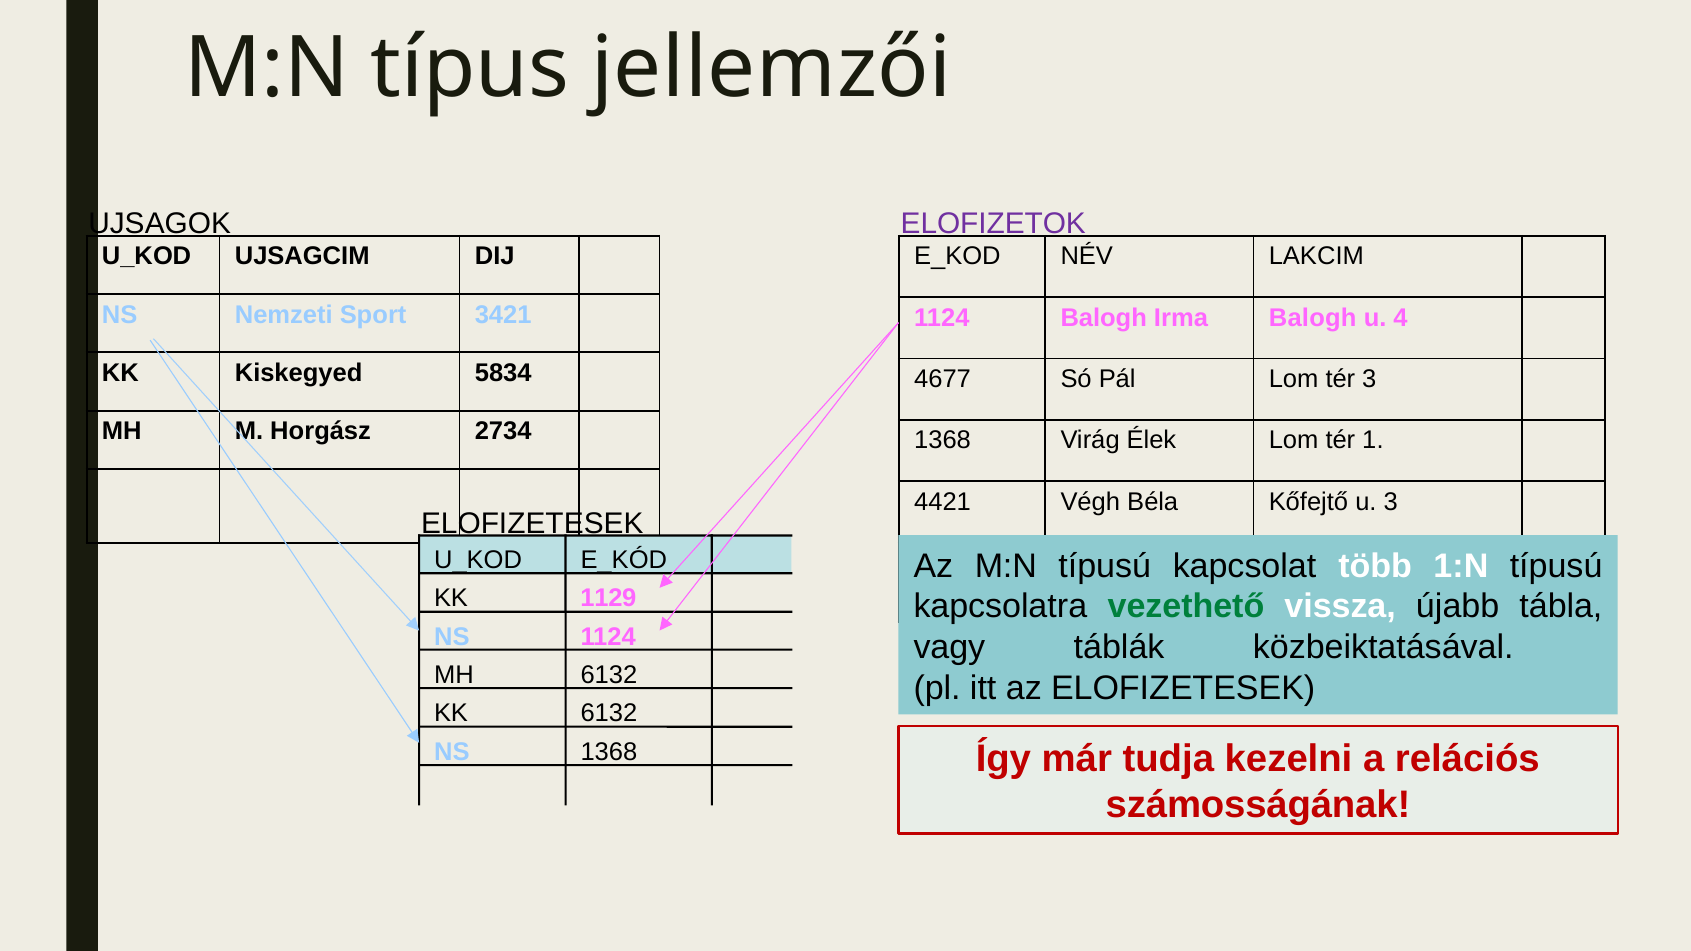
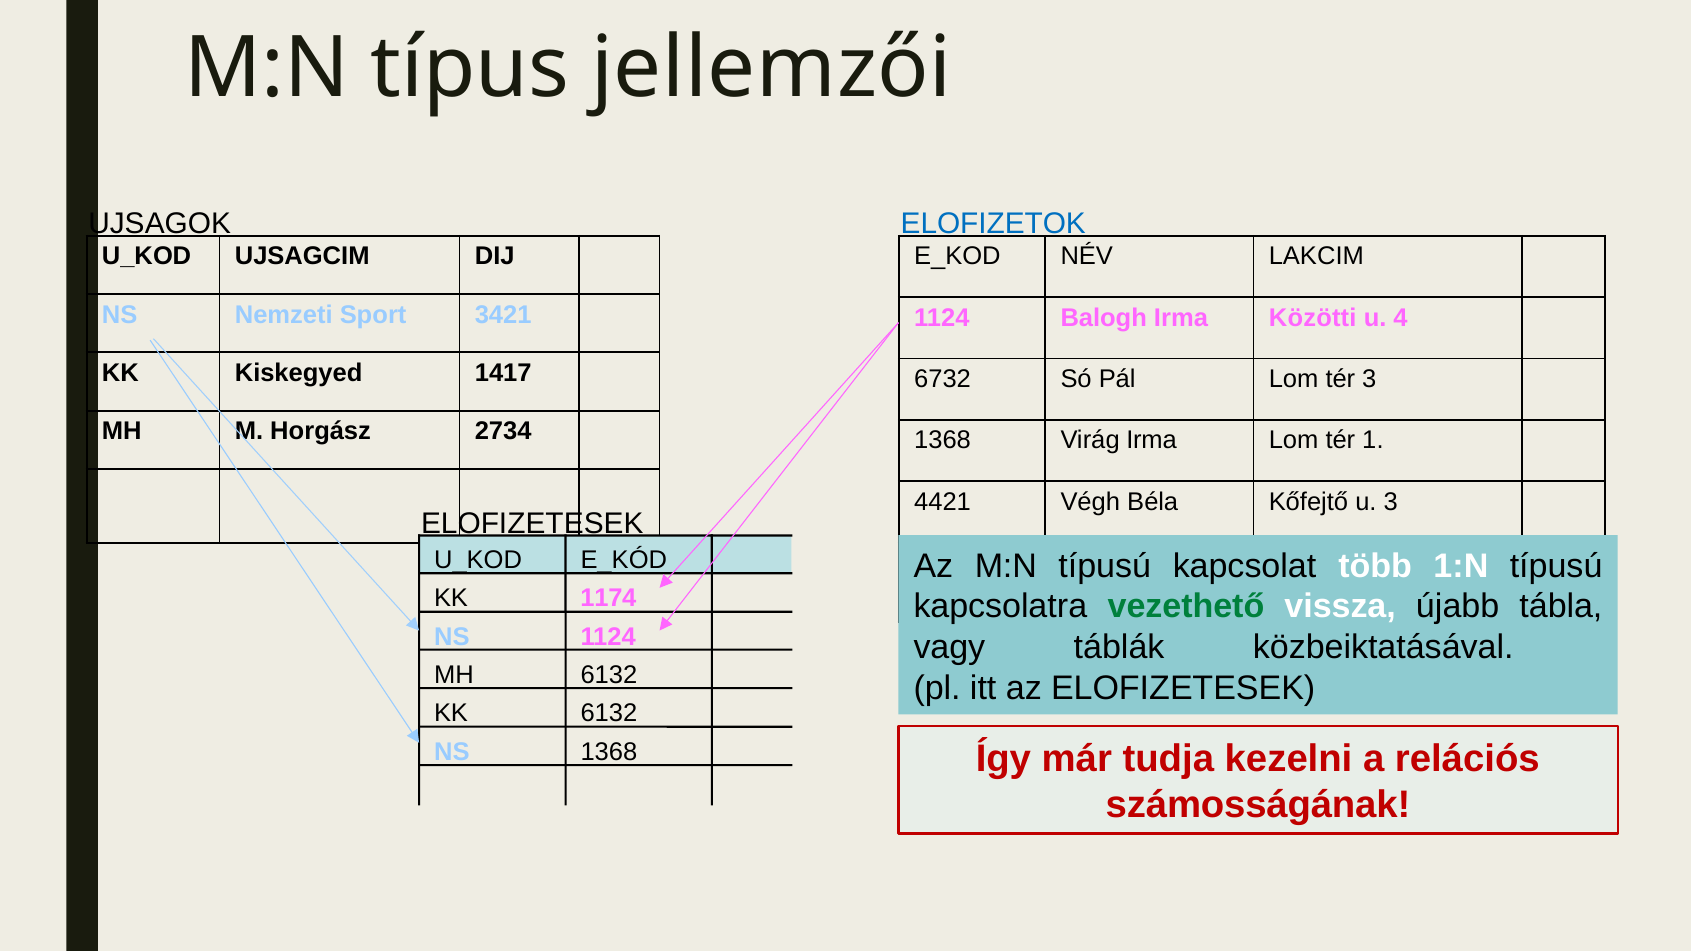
ELOFIZETOK colour: purple -> blue (993, 223)
Irma Balogh: Balogh -> Közötti (1313, 318)
5834: 5834 -> 1417 (503, 373)
4677: 4677 -> 6732 (943, 379)
Virág Élek: Élek -> Irma (1152, 441)
1129: 1129 -> 1174 (608, 598)
